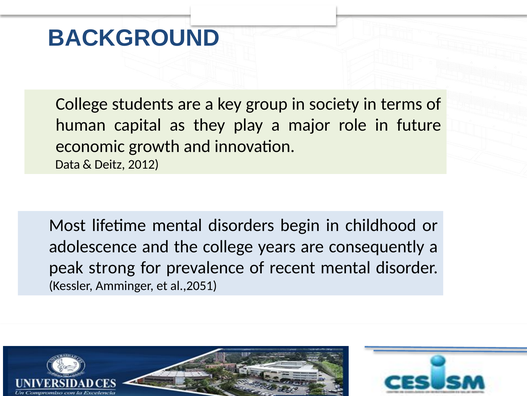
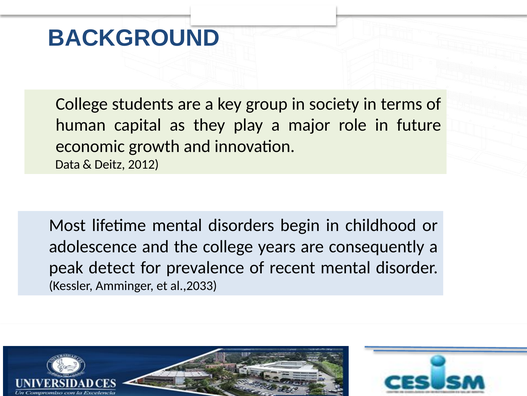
strong: strong -> detect (112, 267)
al.,2051: al.,2051 -> al.,2033 (194, 285)
